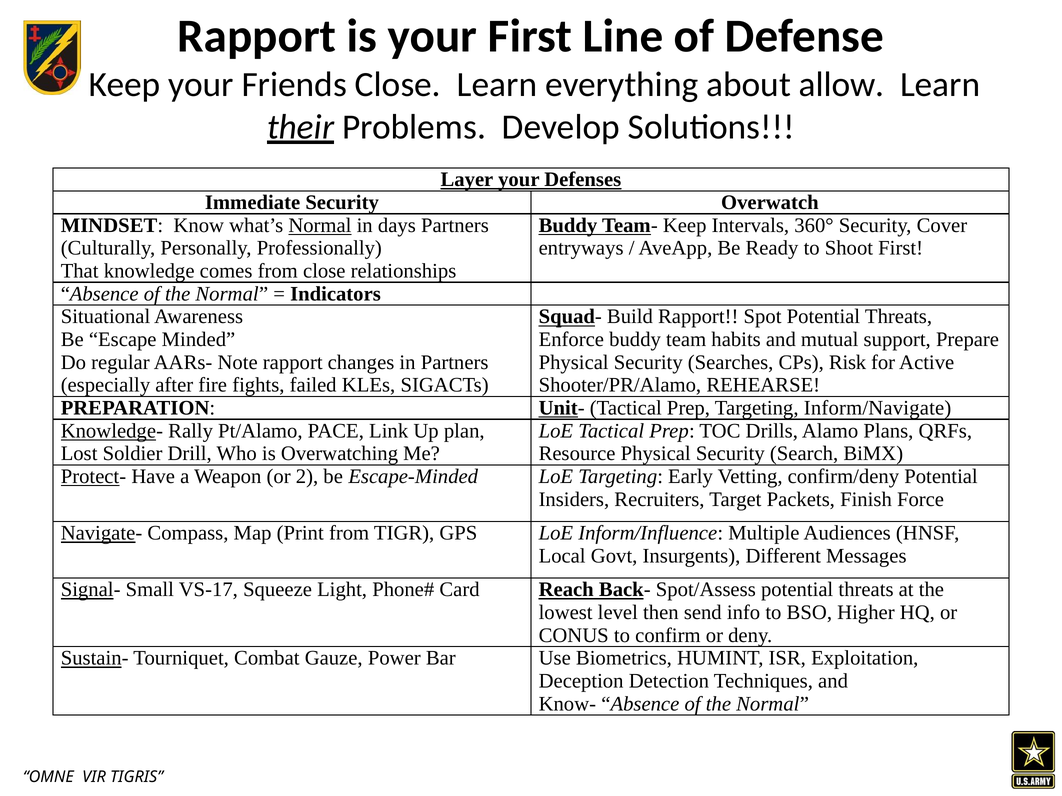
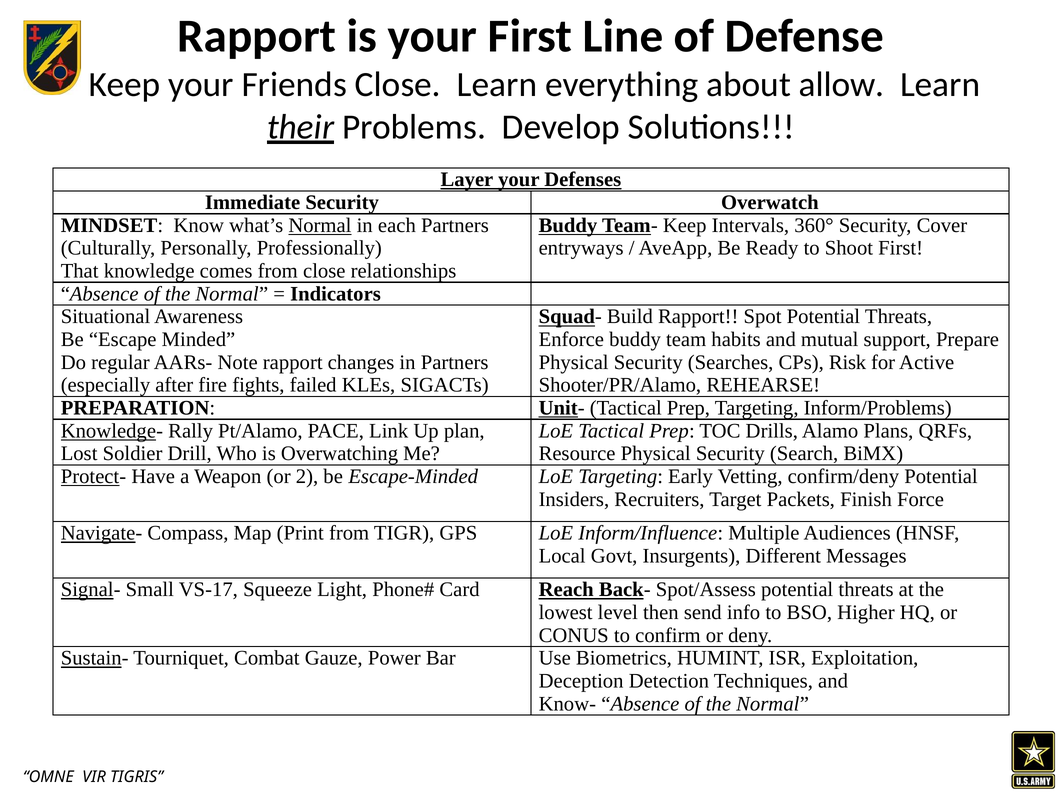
days: days -> each (397, 225)
Inform/Navigate: Inform/Navigate -> Inform/Problems (878, 408)
